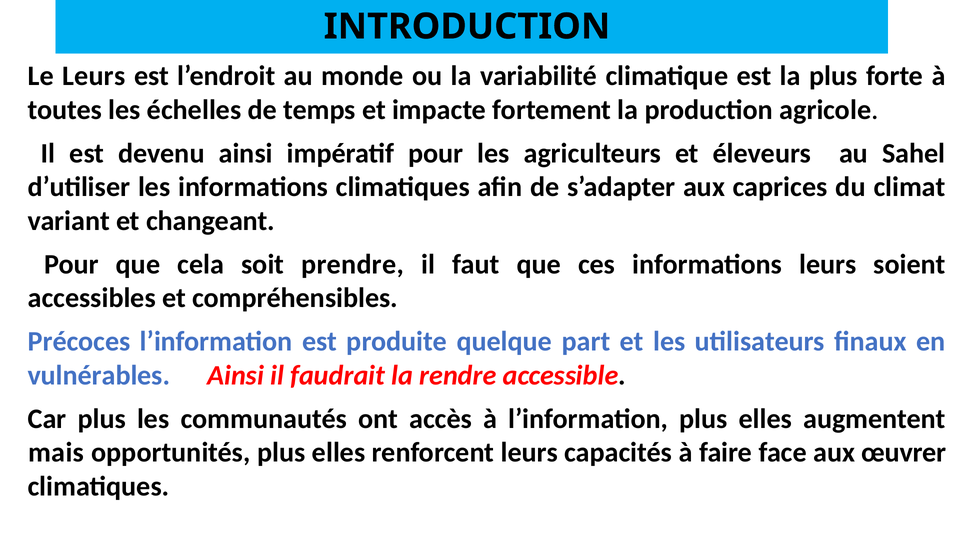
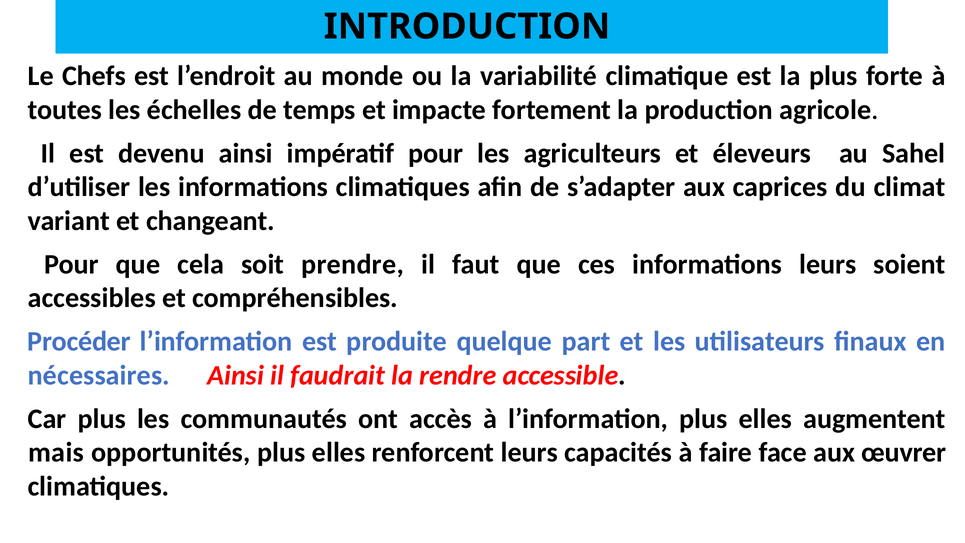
Le Leurs: Leurs -> Chefs (94, 76)
Précoces: Précoces -> Procéder (79, 341)
vulnérables: vulnérables -> nécessaires (99, 375)
